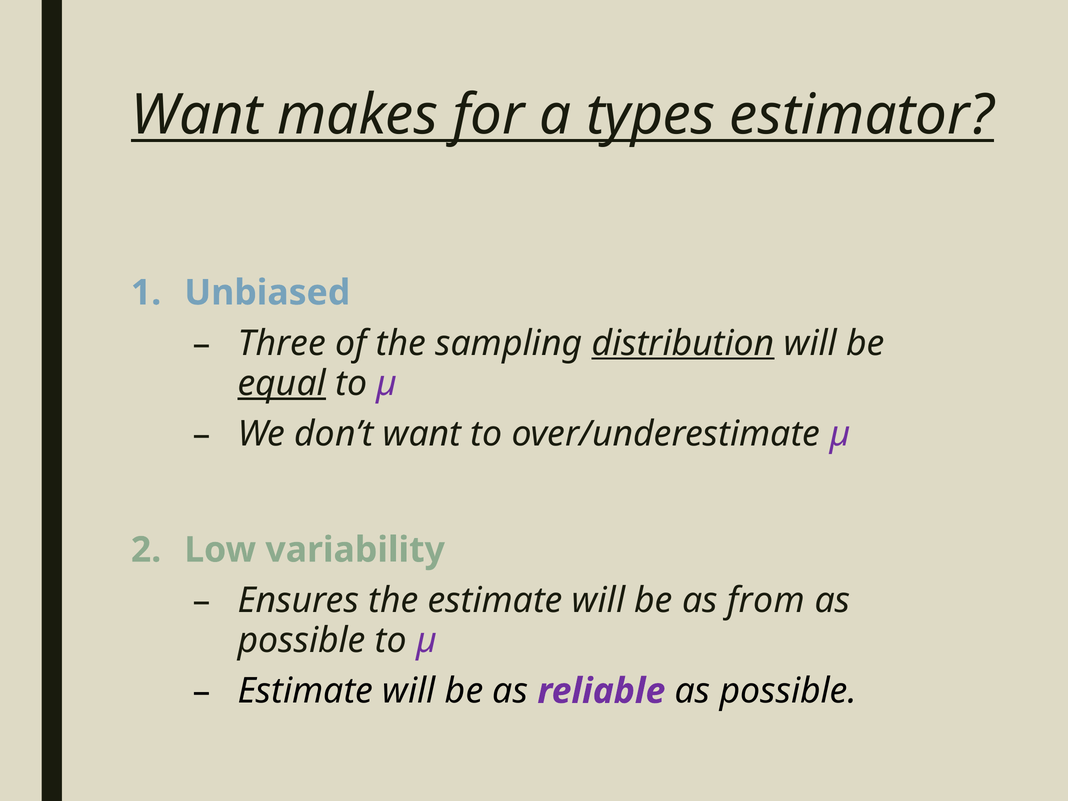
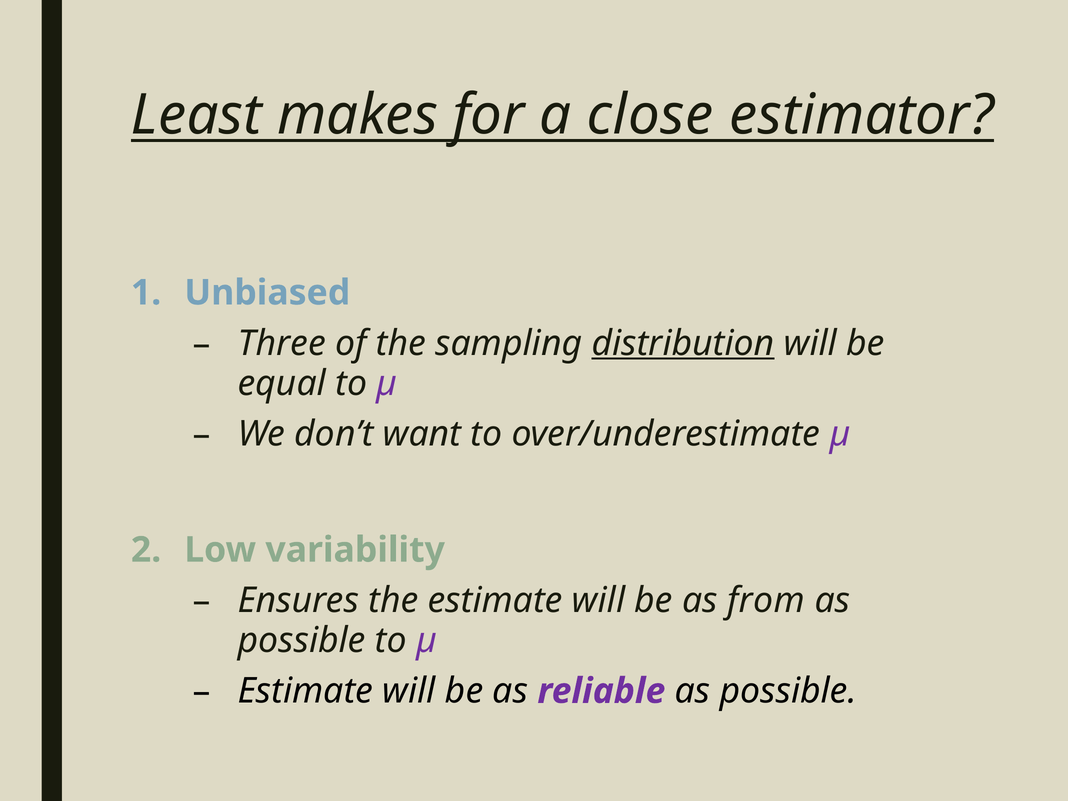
Want: Want -> Least (197, 115)
types: types -> close (650, 115)
equal underline: present -> none (282, 383)
